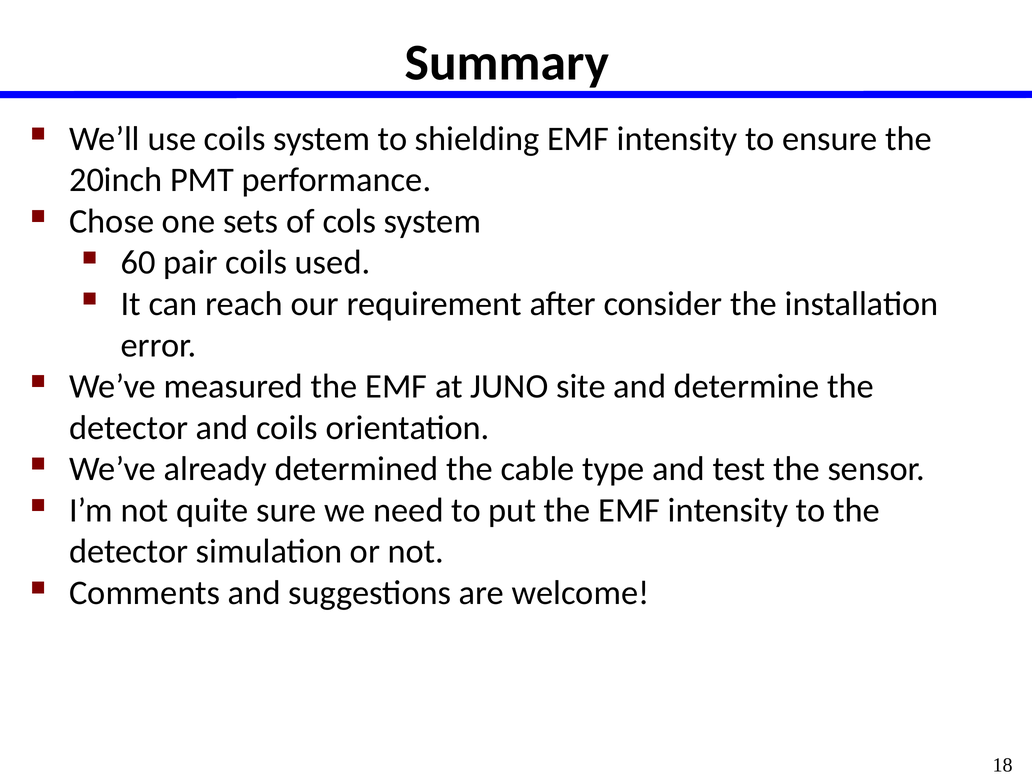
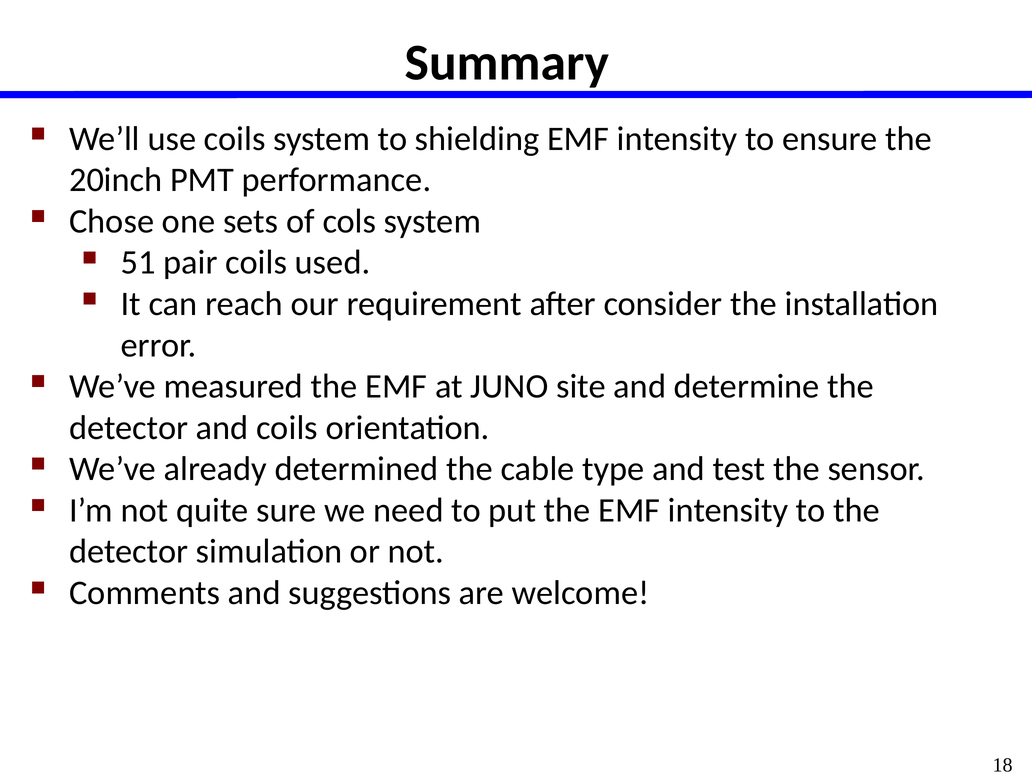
60: 60 -> 51 (138, 263)
